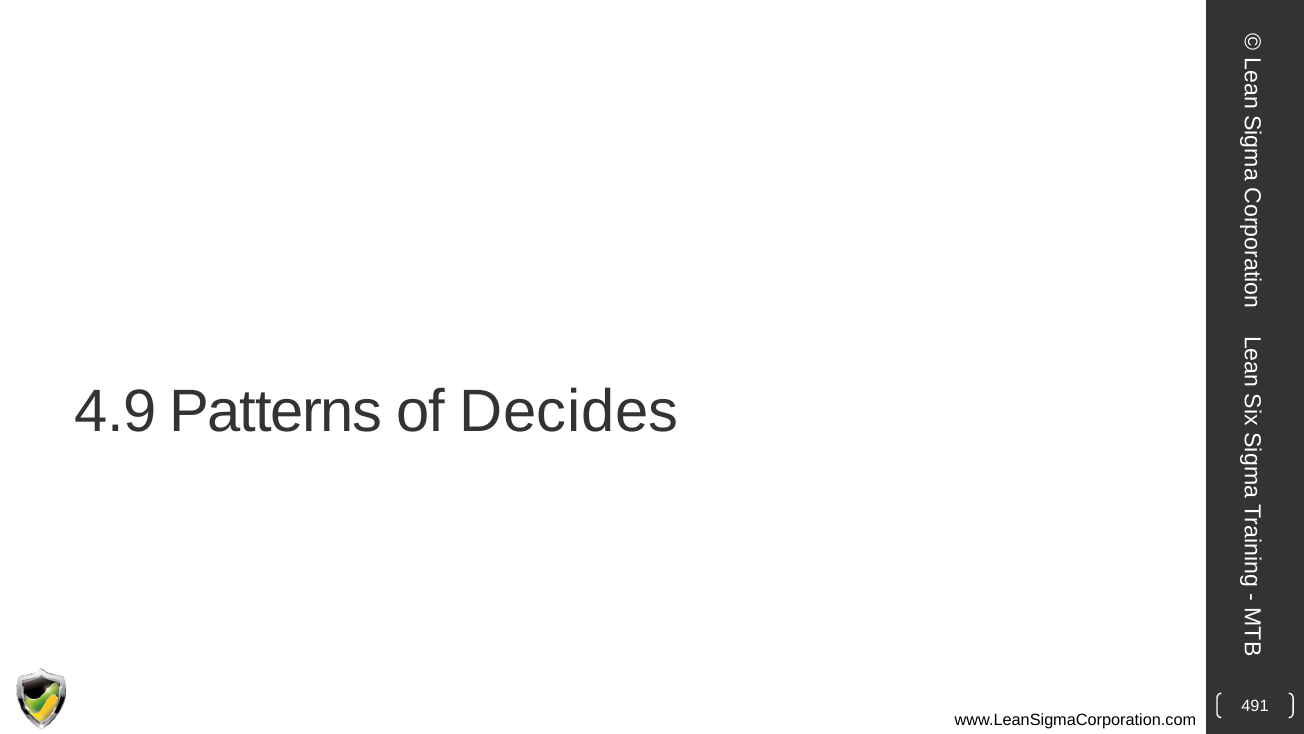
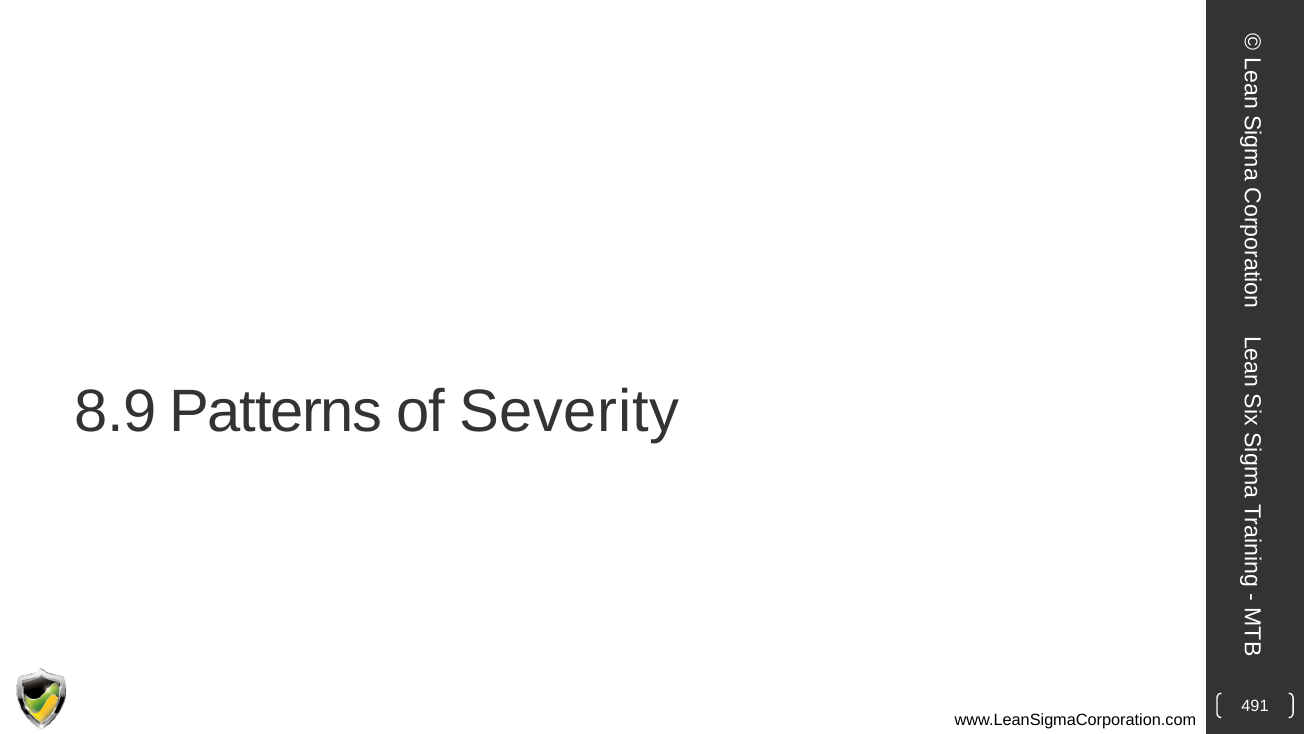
4.9: 4.9 -> 8.9 (115, 412)
Decides: Decides -> Severity (569, 412)
